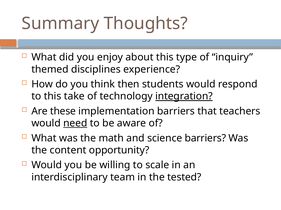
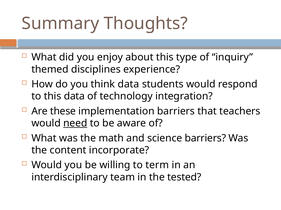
think then: then -> data (128, 84)
this take: take -> data (74, 97)
integration underline: present -> none (184, 97)
opportunity: opportunity -> incorporate (119, 151)
scale: scale -> term (157, 166)
